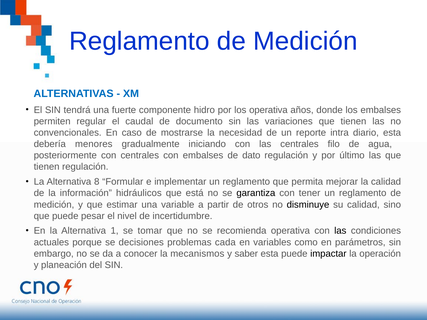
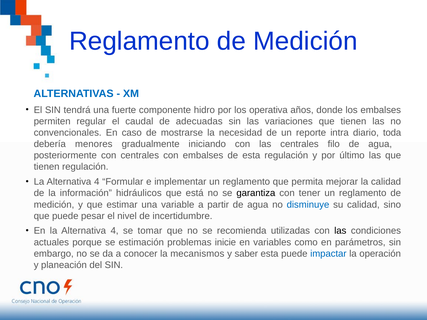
documento: documento -> adecuadas (199, 121)
diario esta: esta -> toda (392, 133)
de dato: dato -> esta (251, 156)
8: 8 -> 4 (97, 182)
partir de otros: otros -> agua (258, 205)
disminuye colour: black -> blue (308, 205)
En la Alternativa 1: 1 -> 4 (115, 231)
recomienda operativa: operativa -> utilizadas (290, 231)
decisiones: decisiones -> estimación (141, 242)
cada: cada -> inicie (225, 242)
impactar colour: black -> blue (328, 254)
